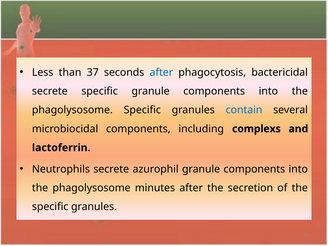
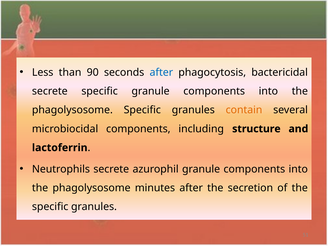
37: 37 -> 90 (93, 72)
contain colour: blue -> orange (244, 110)
complexs: complexs -> structure (256, 129)
